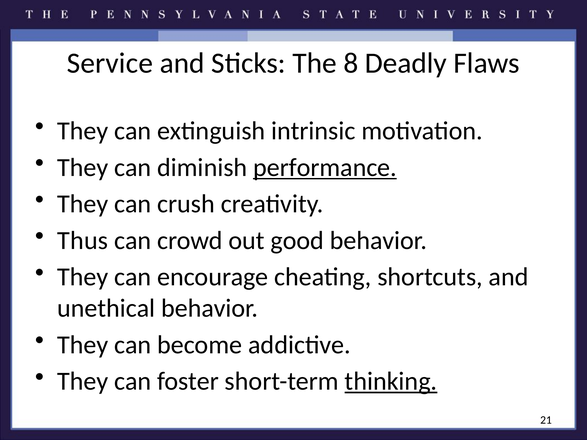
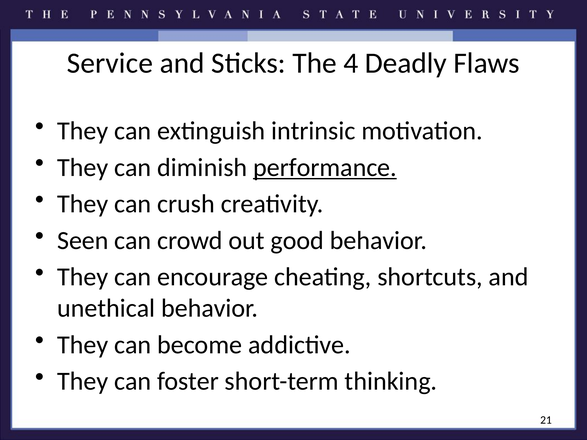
8: 8 -> 4 (351, 63)
Thus: Thus -> Seen (83, 241)
thinking underline: present -> none (391, 382)
